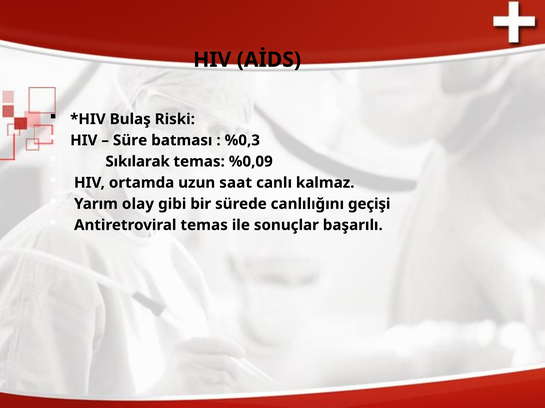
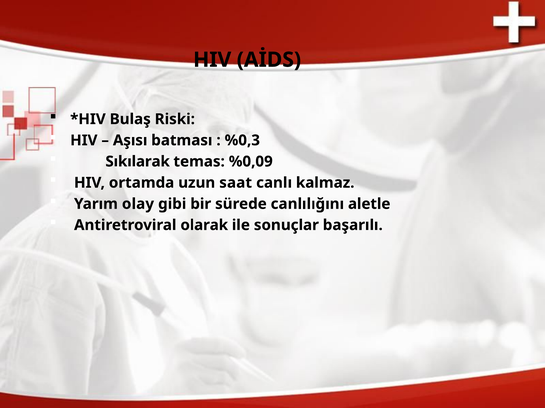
Süre: Süre -> Aşısı (130, 141)
geçişi: geçişi -> aletle (369, 204)
Antiretroviral temas: temas -> olarak (204, 225)
